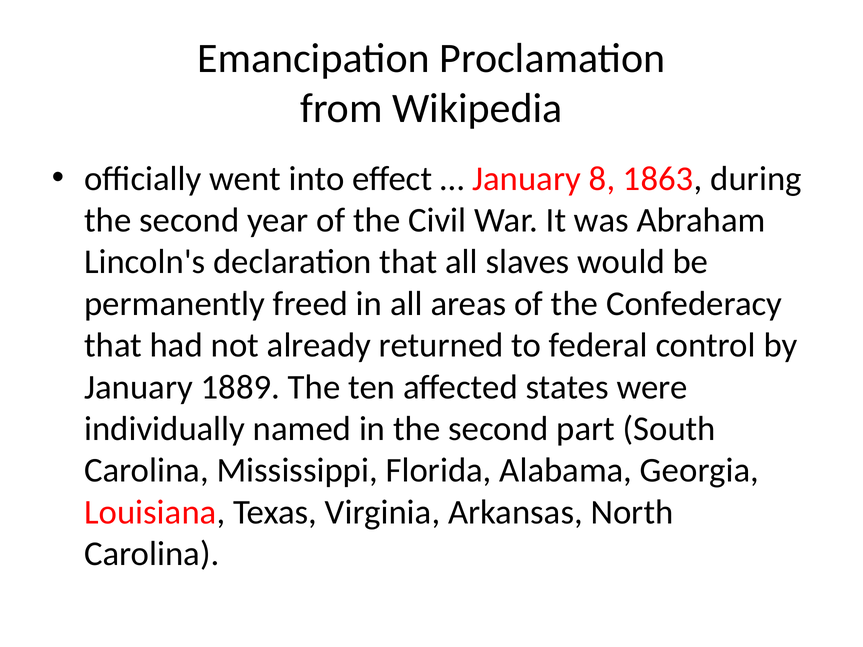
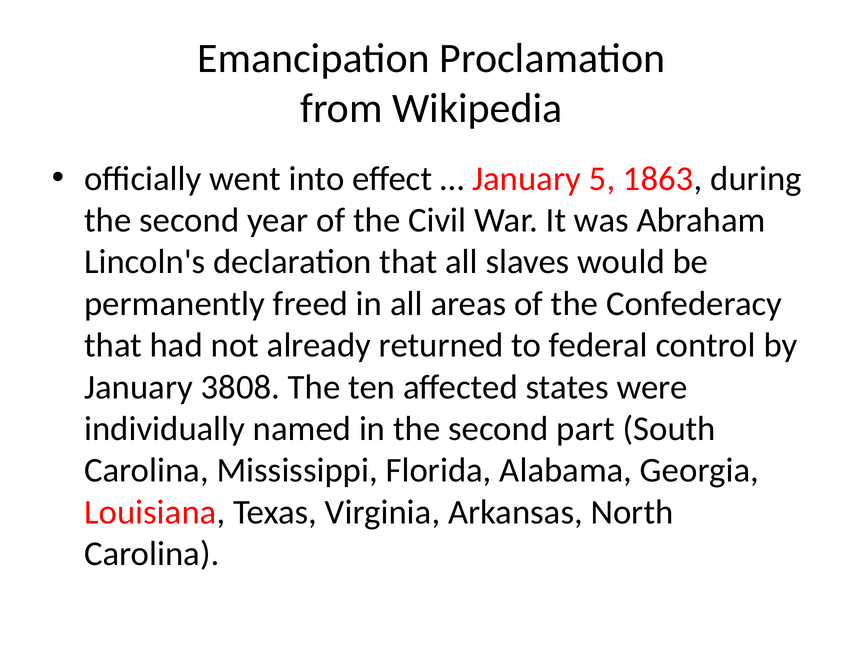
8: 8 -> 5 (602, 179)
1889: 1889 -> 3808 (240, 387)
